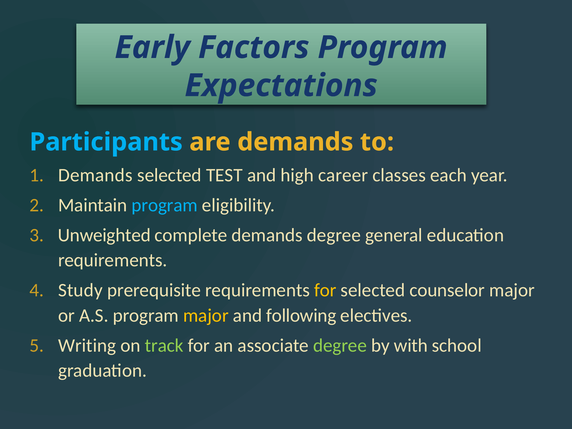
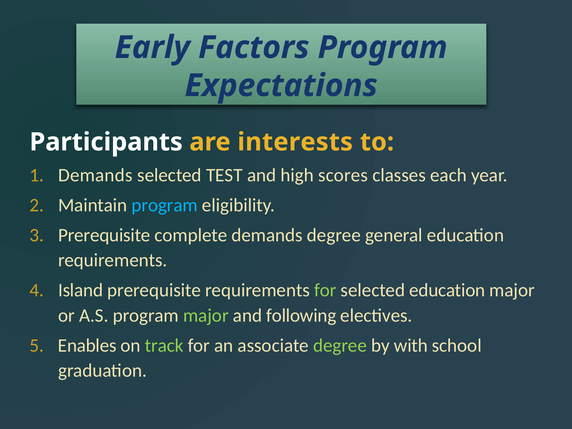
Participants colour: light blue -> white (106, 142)
are demands: demands -> interests (295, 142)
career: career -> scores (343, 175)
Unweighted: Unweighted -> Prerequisite (104, 235)
Study: Study -> Island (81, 290)
for colour: yellow -> light green (325, 290)
selected counselor: counselor -> education (447, 290)
major colour: yellow -> light green (206, 315)
Writing: Writing -> Enables (87, 345)
